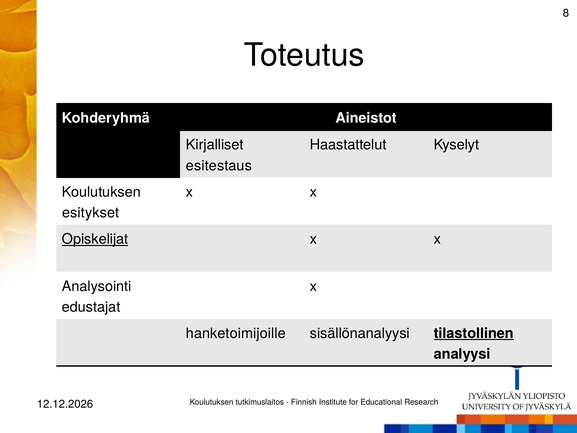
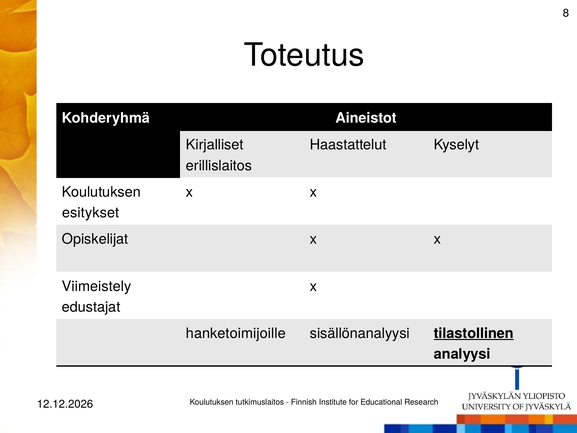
esitestaus: esitestaus -> erillislaitos (219, 165)
Opiskelijat underline: present -> none (95, 239)
Analysointi: Analysointi -> Viimeistely (97, 286)
